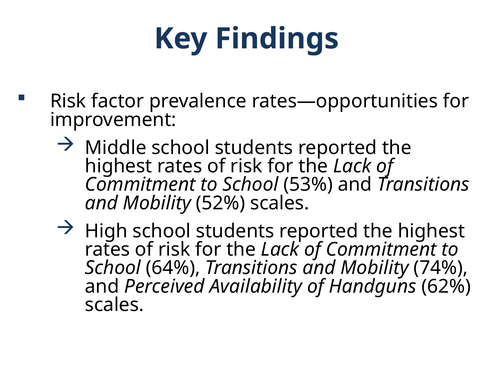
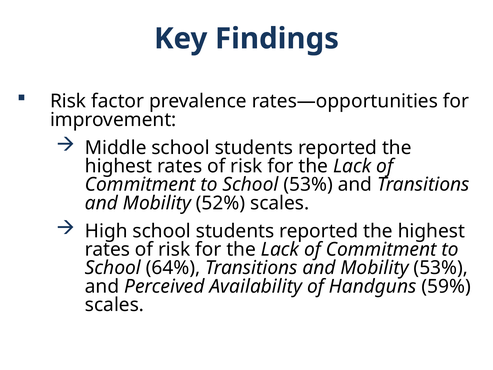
Mobility 74%: 74% -> 53% (441, 268)
62%: 62% -> 59% (446, 286)
